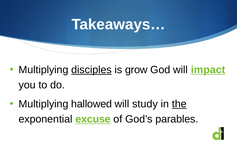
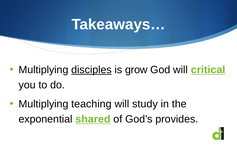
impact: impact -> critical (208, 70)
hallowed: hallowed -> teaching (91, 104)
the underline: present -> none (179, 104)
excuse: excuse -> shared (93, 119)
parables: parables -> provides (177, 119)
